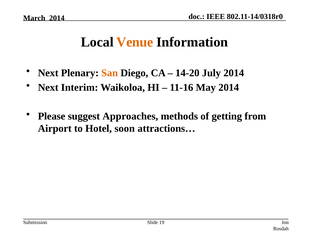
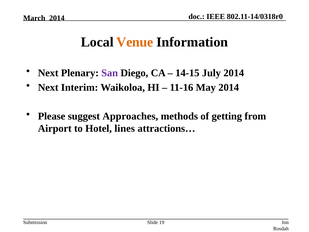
San colour: orange -> purple (110, 73)
14-20: 14-20 -> 14-15 (187, 73)
soon: soon -> lines (125, 128)
